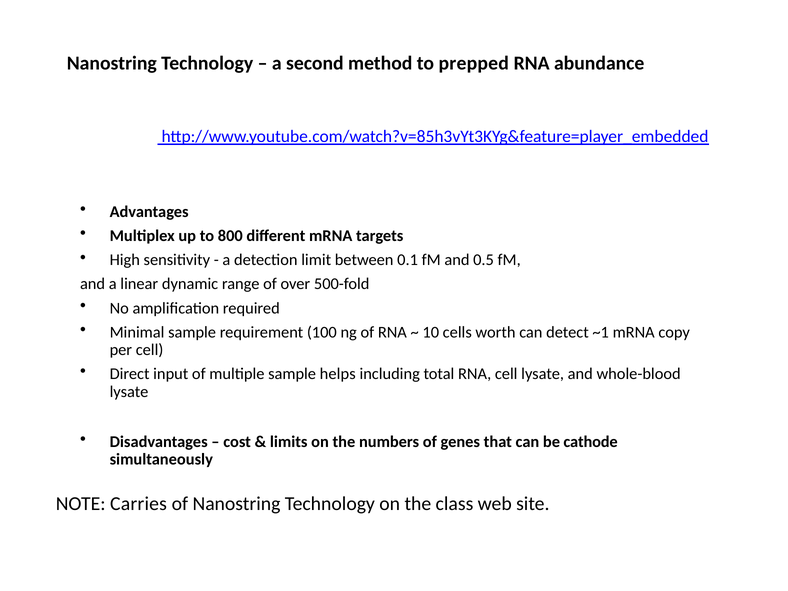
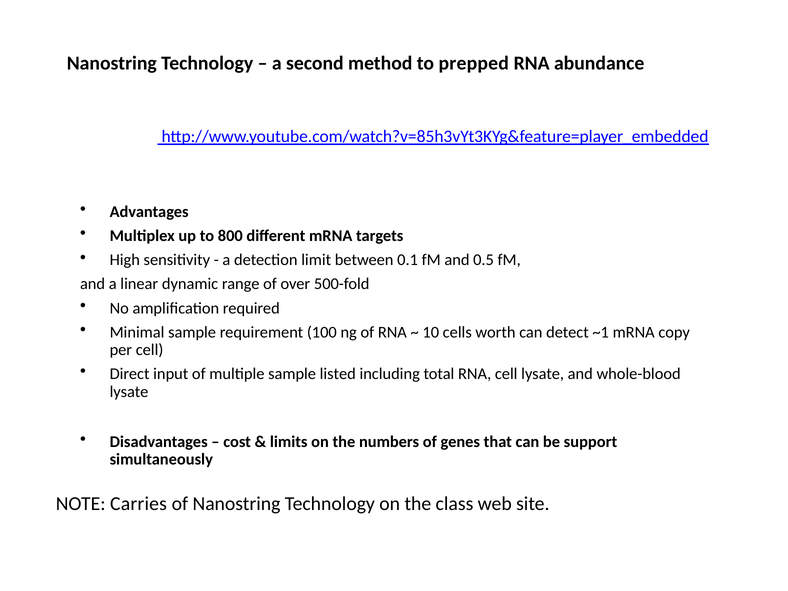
helps: helps -> listed (338, 374)
cathode: cathode -> support (590, 442)
